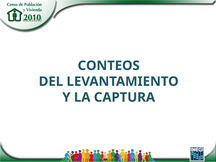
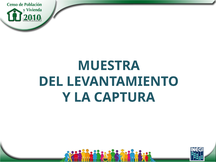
CONTEOS: CONTEOS -> MUESTRA (109, 66)
